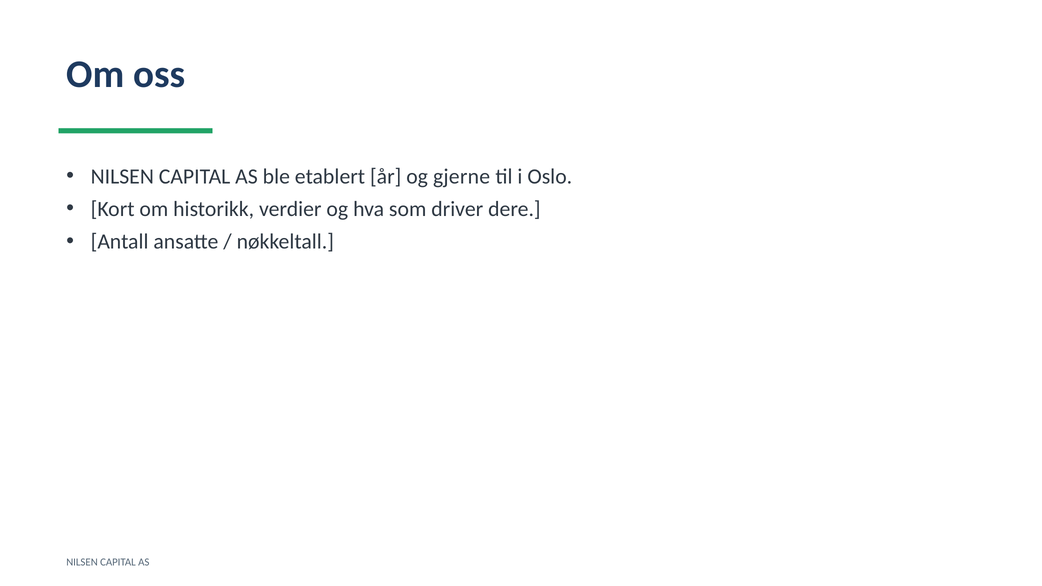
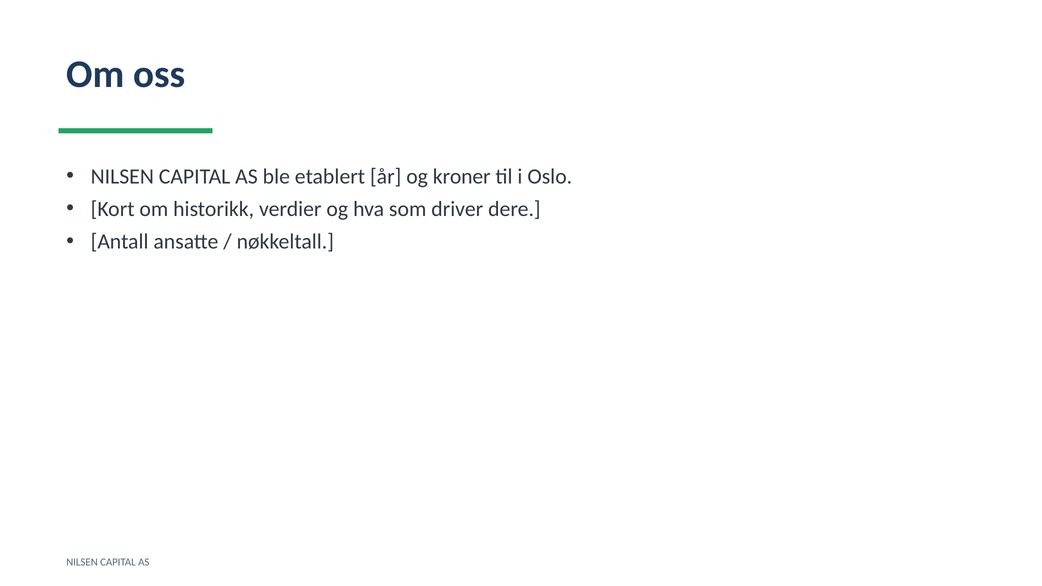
gjerne: gjerne -> kroner (462, 176)
